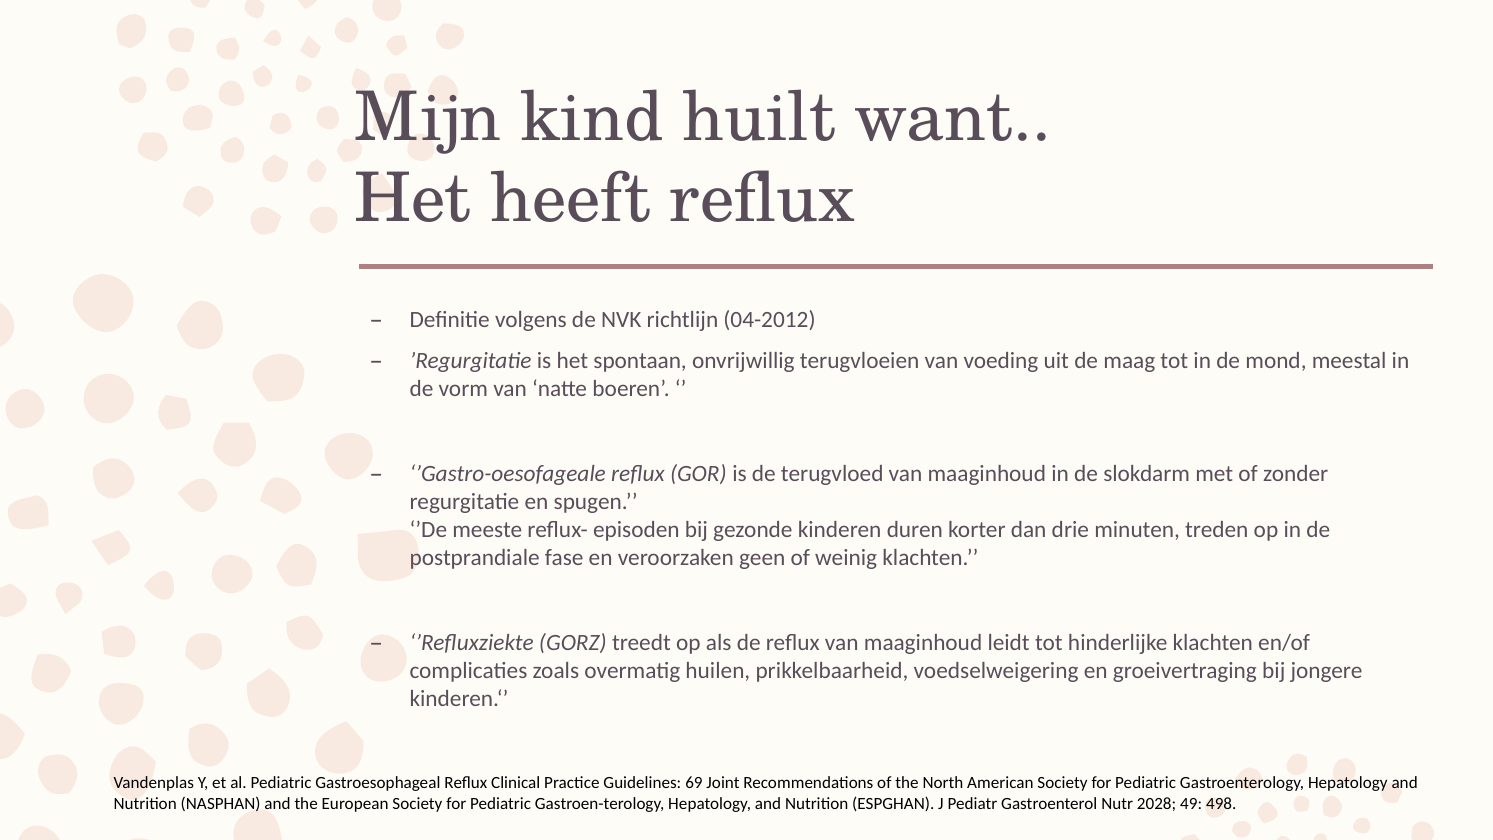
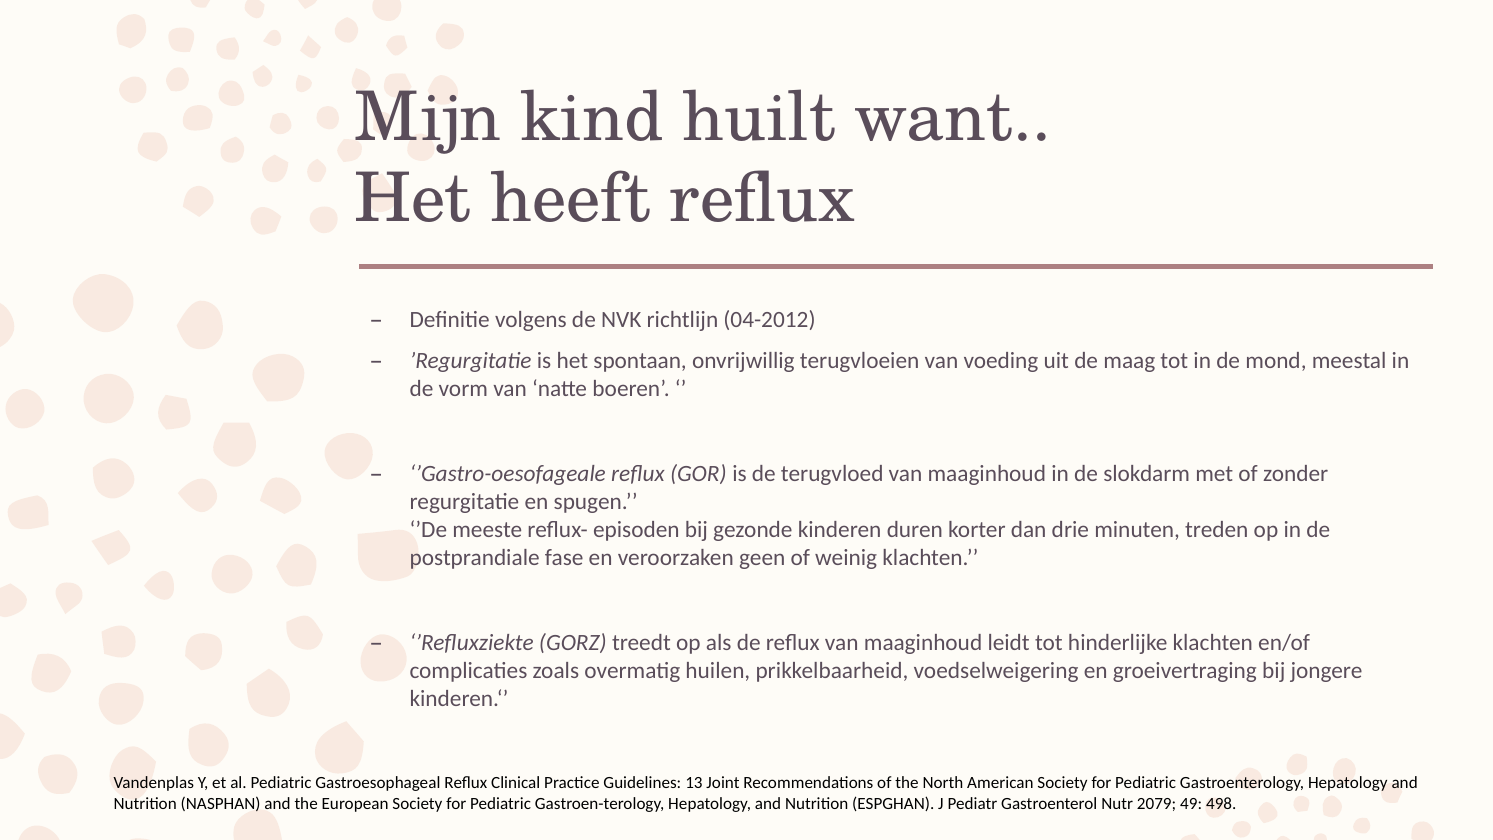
69: 69 -> 13 (694, 783)
2028: 2028 -> 2079 (1157, 804)
